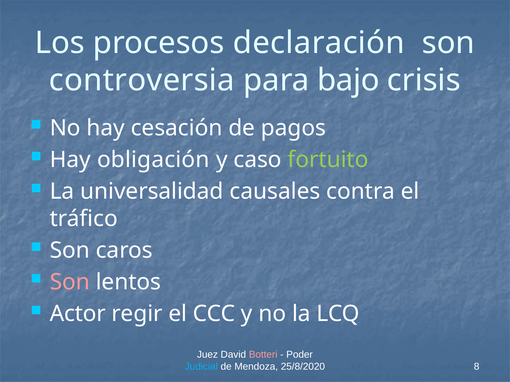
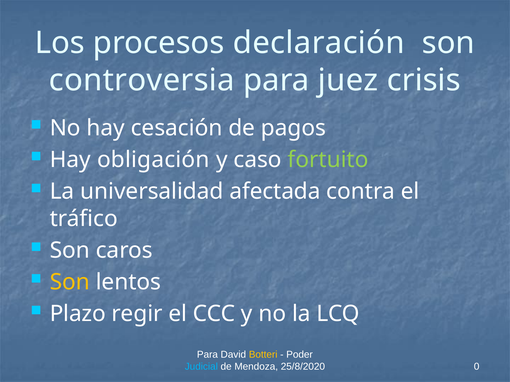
bajo: bajo -> juez (348, 80)
causales: causales -> afectada (275, 192)
Son colour: pink -> yellow (70, 282)
Actor: Actor -> Plazo (78, 314)
Juez: Juez -> Para (207, 355)
Botteri colour: pink -> yellow (263, 355)
8: 8 -> 0 (477, 367)
